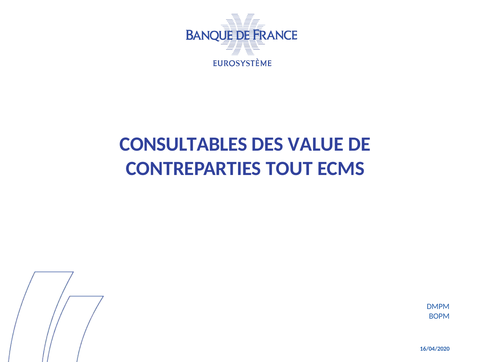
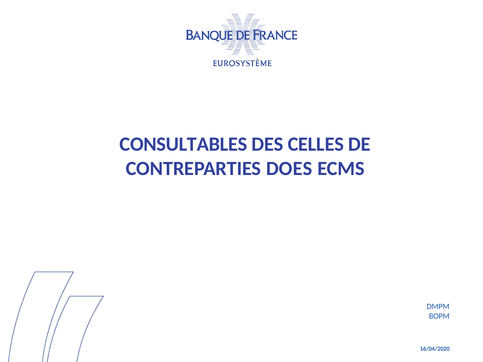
VALUE: VALUE -> CELLES (316, 144)
TOUT: TOUT -> DOES (289, 169)
